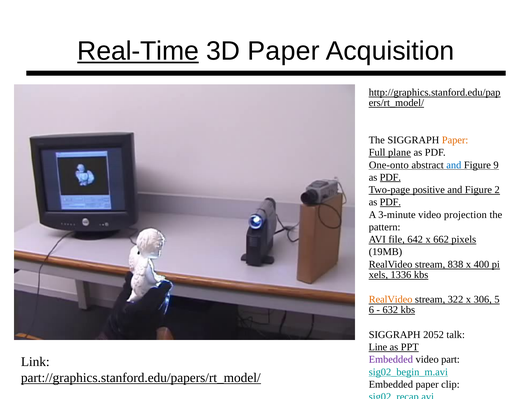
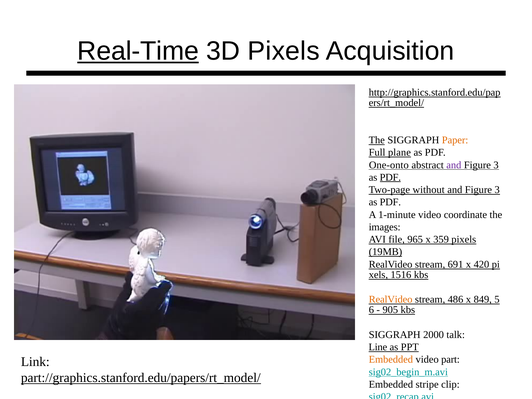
3D Paper: Paper -> Pixels (284, 51)
The underline: none -> present (377, 140)
and colour: blue -> purple (454, 165)
9: 9 -> 3 (496, 165)
positive: positive -> without (429, 190)
2: 2 -> 3 (497, 190)
PDF underline: present -> none (390, 202)
3-minute: 3-minute -> 1-minute (397, 215)
projection: projection -> coordinate (465, 215)
pattern: pattern -> images (385, 227)
642: 642 -> 965 (415, 239)
662: 662 -> 359 (441, 239)
19MB underline: none -> present (385, 252)
838: 838 -> 691 (455, 264)
400: 400 -> 420 (481, 264)
1336: 1336 -> 1516 (401, 275)
322: 322 -> 486 (455, 299)
306: 306 -> 849 (483, 299)
632: 632 -> 905 (390, 310)
2052: 2052 -> 2000 (434, 335)
Embedded colour: purple -> orange (391, 360)
Embedded paper: paper -> stripe (427, 384)
